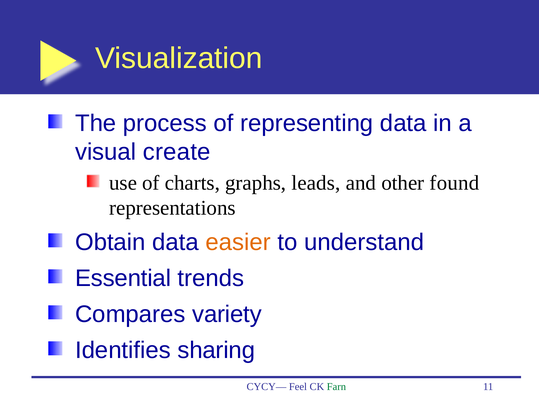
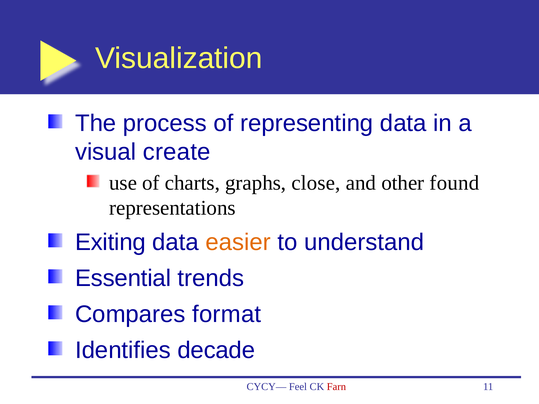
leads: leads -> close (316, 183)
Obtain: Obtain -> Exiting (110, 242)
variety: variety -> format (227, 314)
sharing: sharing -> decade (216, 350)
Farn colour: green -> red (336, 387)
